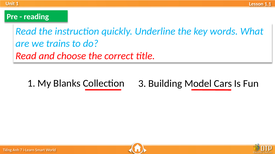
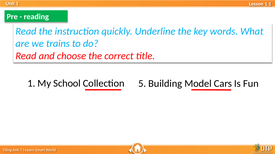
Blanks: Blanks -> School (67, 84)
3: 3 -> 5 (142, 84)
